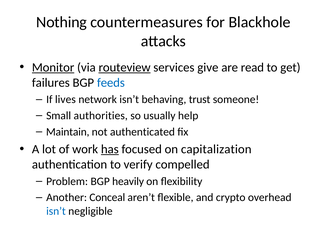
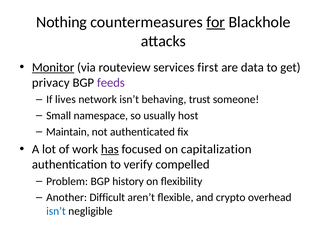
for underline: none -> present (216, 22)
routeview underline: present -> none (125, 67)
give: give -> first (208, 67)
read: read -> data (252, 67)
failures: failures -> privacy (51, 83)
feeds colour: blue -> purple (111, 83)
authorities: authorities -> namespace (101, 116)
help: help -> host (188, 116)
heavily: heavily -> history (128, 182)
Conceal: Conceal -> Difficult (107, 198)
